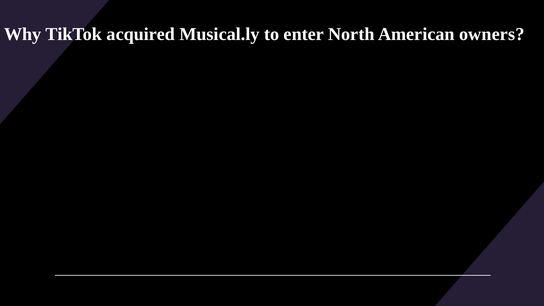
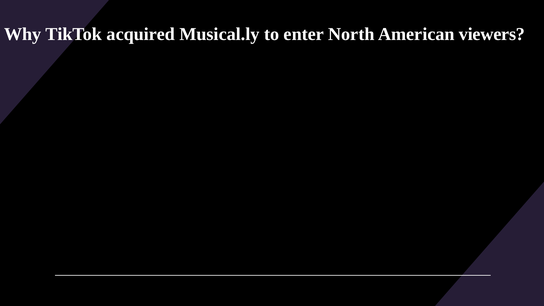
owners: owners -> viewers (492, 34)
